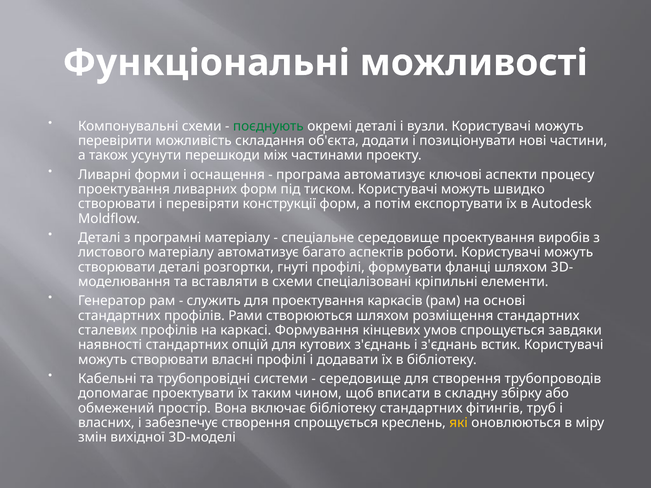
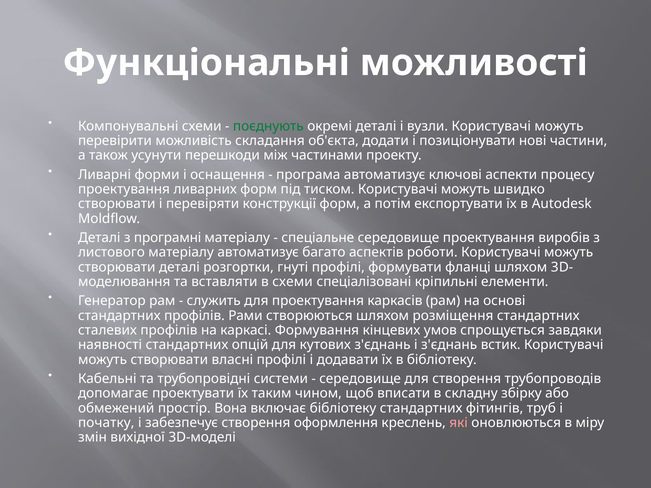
власних: власних -> початку (106, 423)
створення спрощується: спрощується -> оформлення (336, 423)
які colour: yellow -> pink (459, 423)
